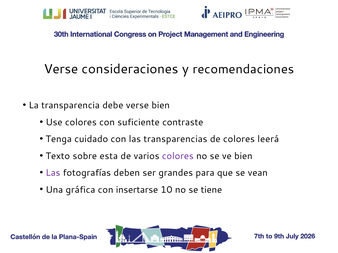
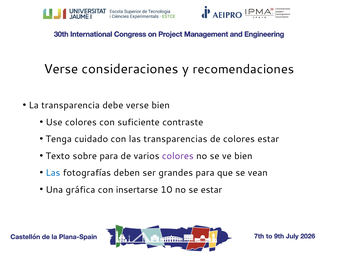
colores leerá: leerá -> estar (268, 139)
sobre esta: esta -> para (109, 156)
Las colour: purple -> blue (53, 173)
se tiene: tiene -> estar (211, 190)
